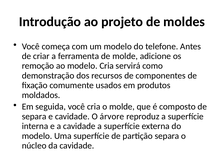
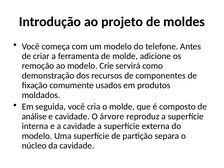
modelo Cria: Cria -> Crie (107, 66)
separa: separa -> análise (34, 116)
